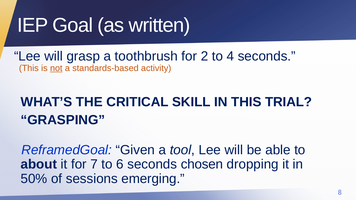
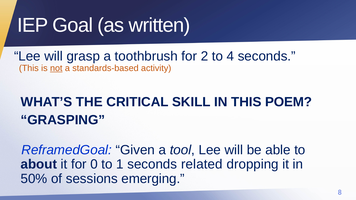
TRIAL: TRIAL -> POEM (289, 102)
7: 7 -> 0 (94, 164)
6: 6 -> 1 (120, 164)
chosen: chosen -> related (202, 164)
